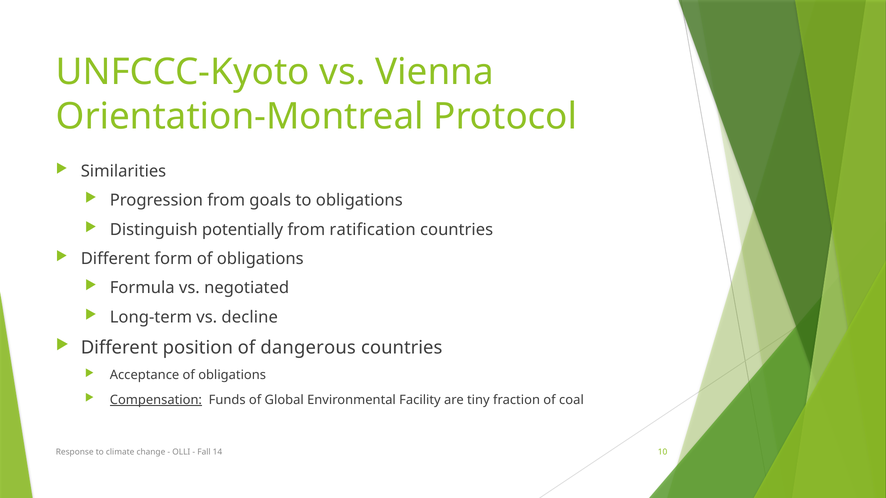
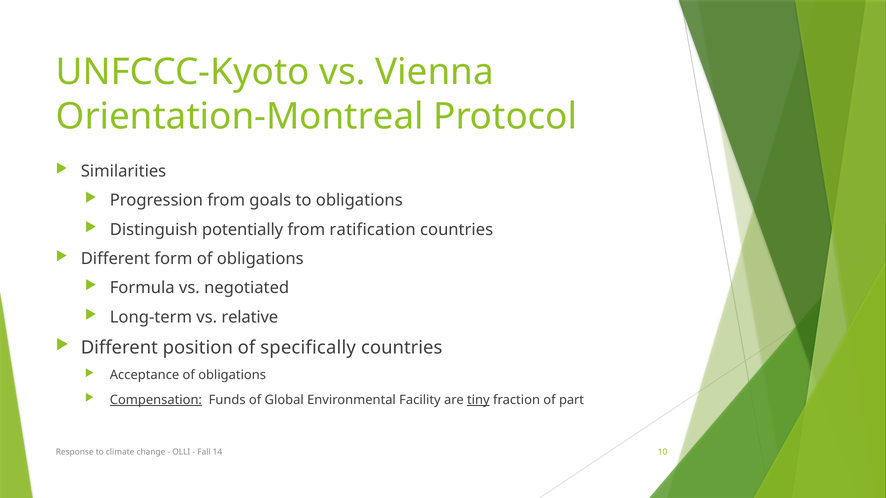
decline: decline -> relative (250, 317)
dangerous: dangerous -> specifically (308, 348)
tiny underline: none -> present (478, 400)
coal: coal -> part (572, 400)
